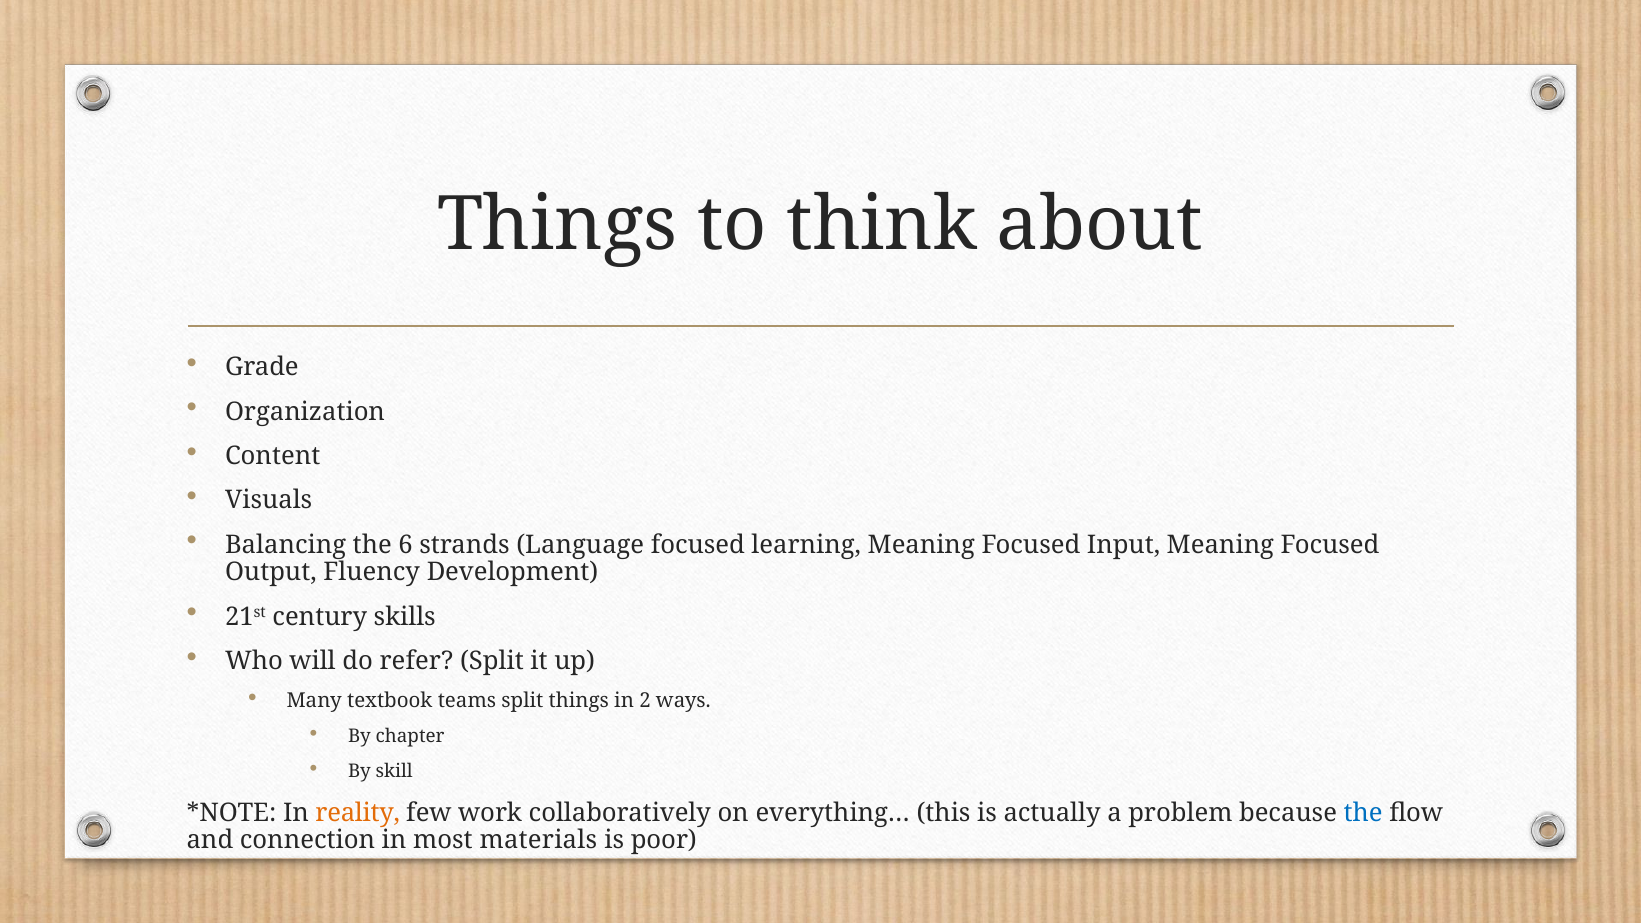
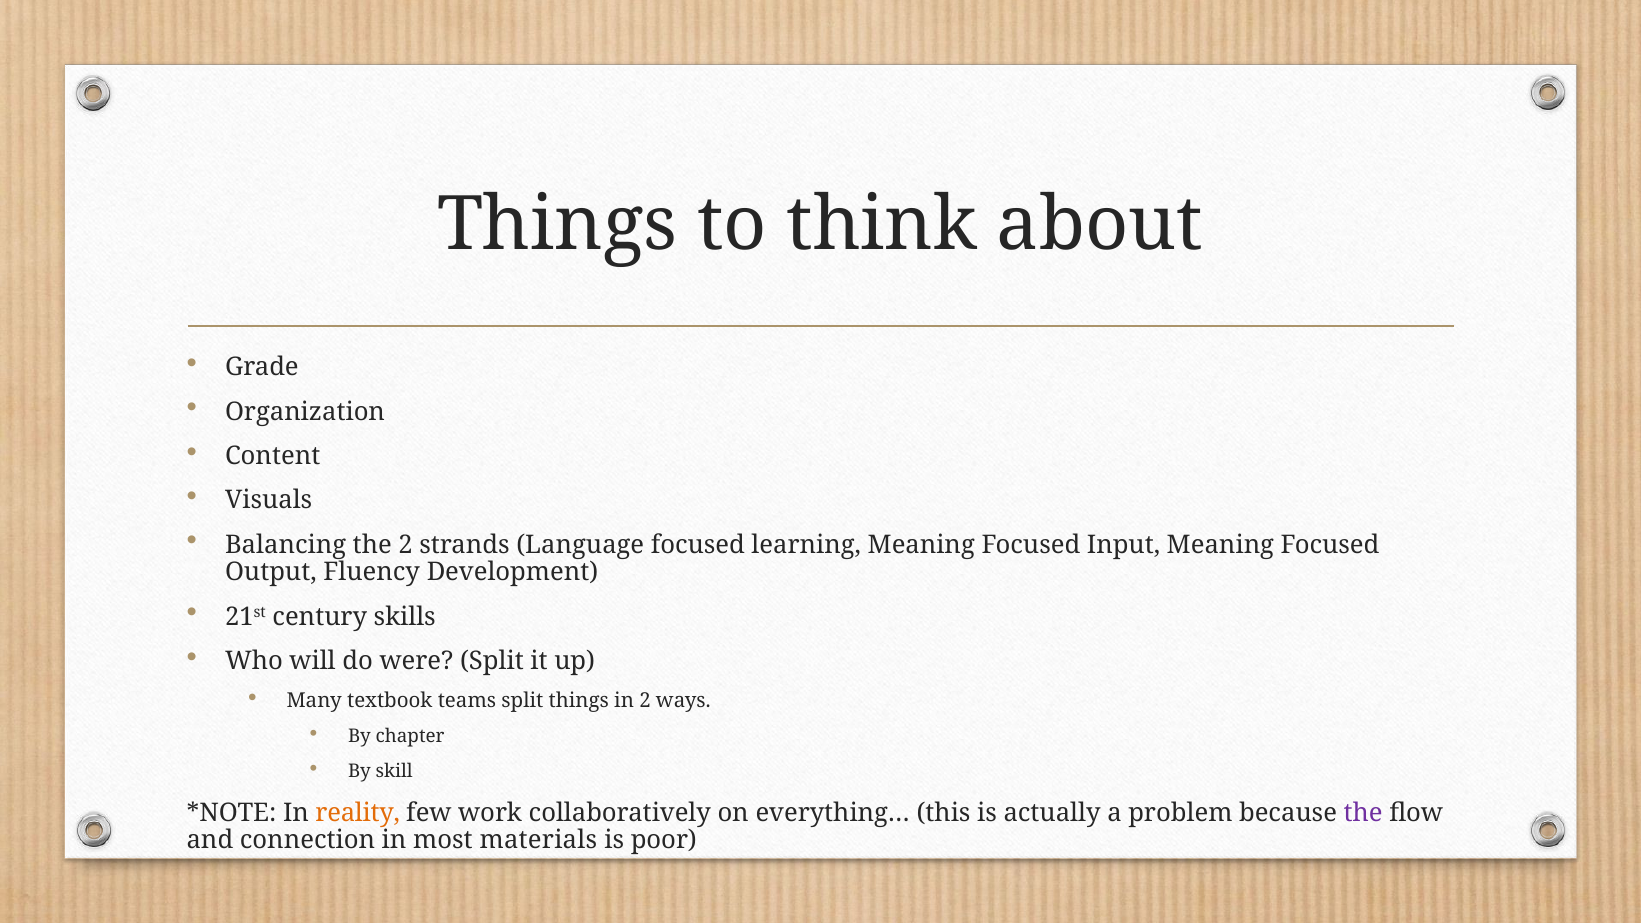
the 6: 6 -> 2 (406, 545)
refer: refer -> were (416, 661)
the colour: blue -> purple (1363, 813)
